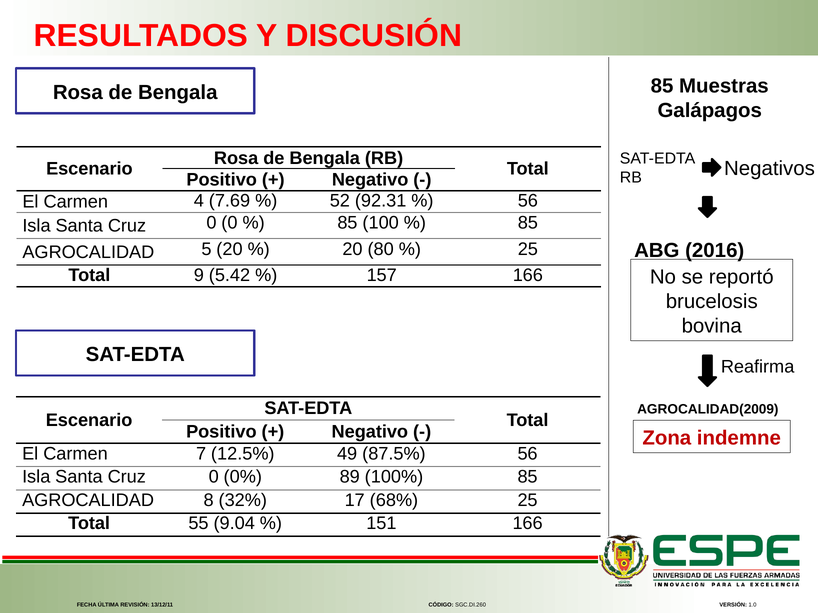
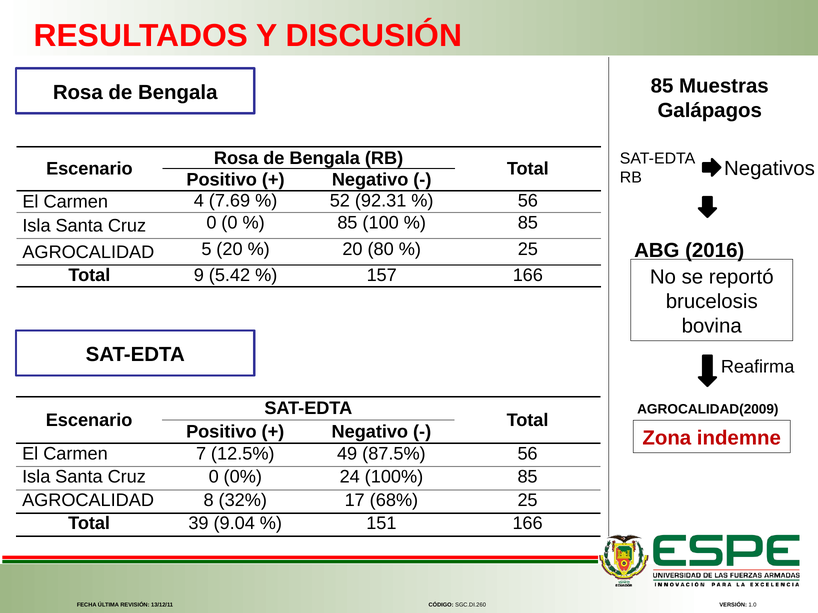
89: 89 -> 24 (350, 477)
55: 55 -> 39 (199, 524)
